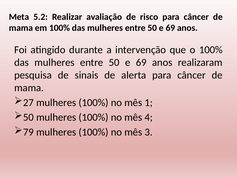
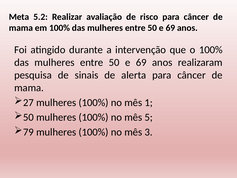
4: 4 -> 5 (149, 117)
